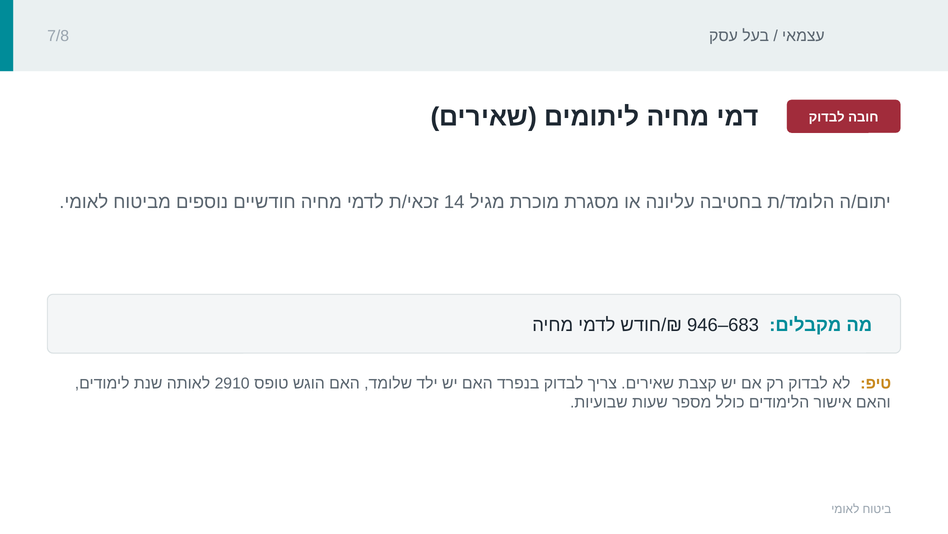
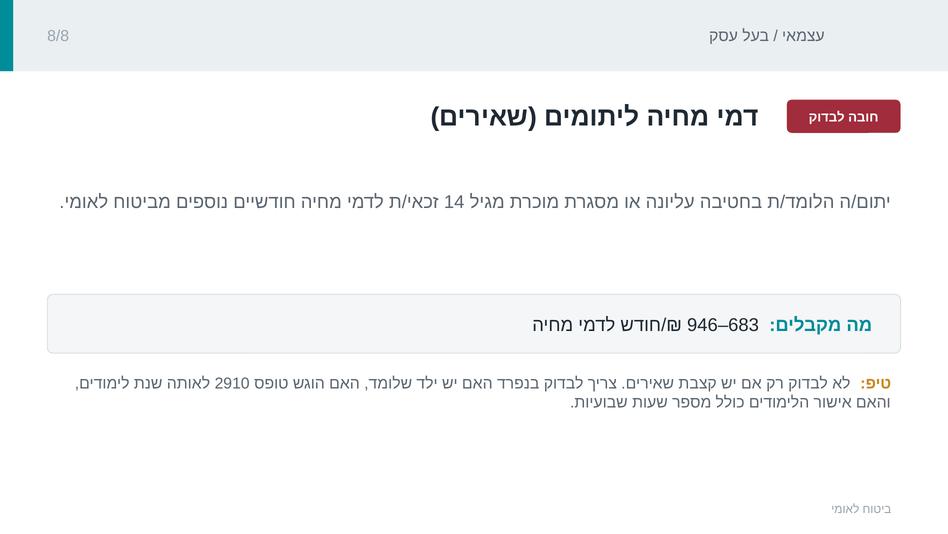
7/8: 7/8 -> 8/8 (58, 36)
